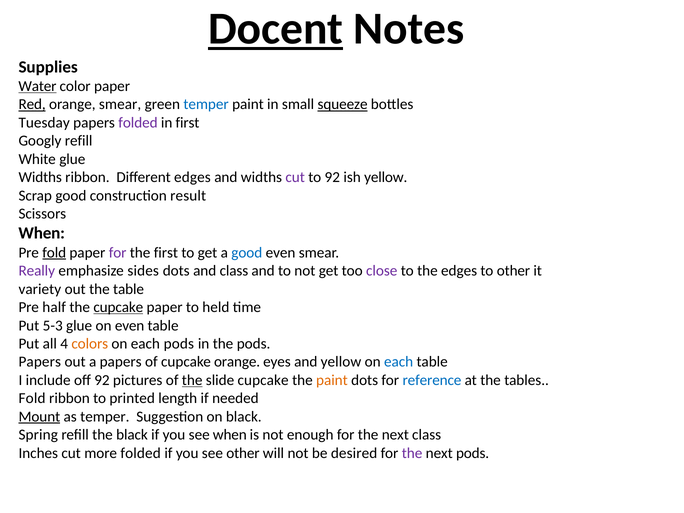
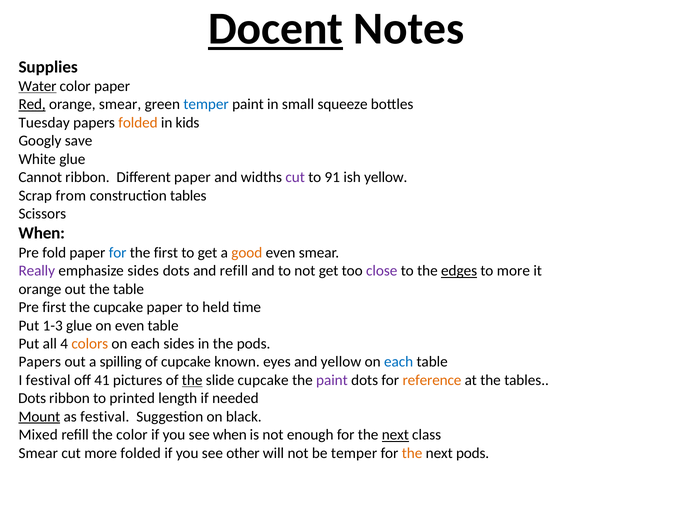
squeeze underline: present -> none (343, 104)
folded colour: purple -> orange (138, 123)
in first: first -> kids (187, 123)
Googly refill: refill -> save (79, 141)
Widths: Widths -> Cannot (40, 177)
Different edges: edges -> paper (192, 177)
to 92: 92 -> 91 (332, 177)
Scrap good: good -> from (71, 196)
construction result: result -> tables (188, 196)
fold underline: present -> none (54, 253)
for colour: purple -> blue (118, 253)
good colour: blue -> orange (247, 253)
and class: class -> refill (234, 271)
edges underline: none -> present (459, 271)
to other: other -> more (513, 271)
variety: variety -> orange (40, 289)
Pre half: half -> first (54, 307)
cupcake underline: present -> none (118, 307)
5-3: 5-3 -> 1-3 (53, 325)
each pods: pods -> sides (179, 344)
a papers: papers -> spilling (121, 362)
cupcake orange: orange -> known (237, 362)
I include: include -> festival (48, 380)
off 92: 92 -> 41 (102, 380)
paint colour: orange -> purple (332, 380)
reference colour: blue -> orange (432, 380)
Fold: Fold -> Dots (32, 398)
as temper: temper -> festival (105, 417)
Spring: Spring -> Mixed (38, 435)
the black: black -> color (132, 435)
next underline: none -> present (395, 435)
Inches: Inches -> Smear (38, 453)
be desired: desired -> temper (354, 453)
the colour: purple -> orange (412, 453)
